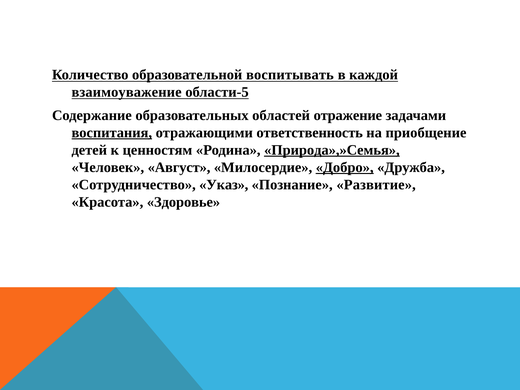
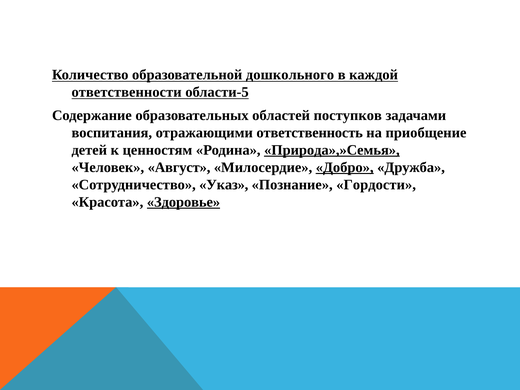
воспитывать: воспитывать -> дошкольного (290, 75)
взаимоуважение: взаимоуважение -> ответственности (127, 92)
отражение: отражение -> поступков (348, 115)
воспитания underline: present -> none (112, 133)
Развитие: Развитие -> Гордости (376, 185)
Здоровье underline: none -> present (183, 202)
